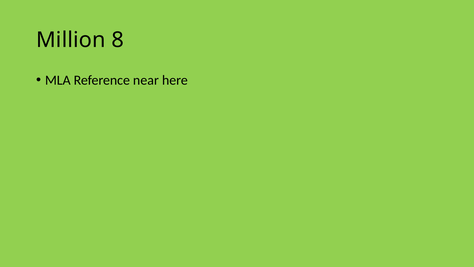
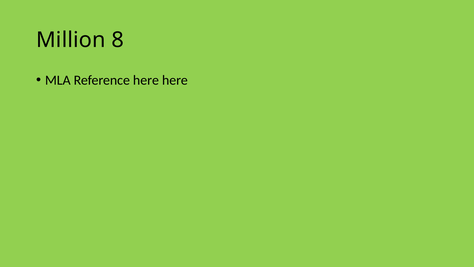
Reference near: near -> here (146, 80)
